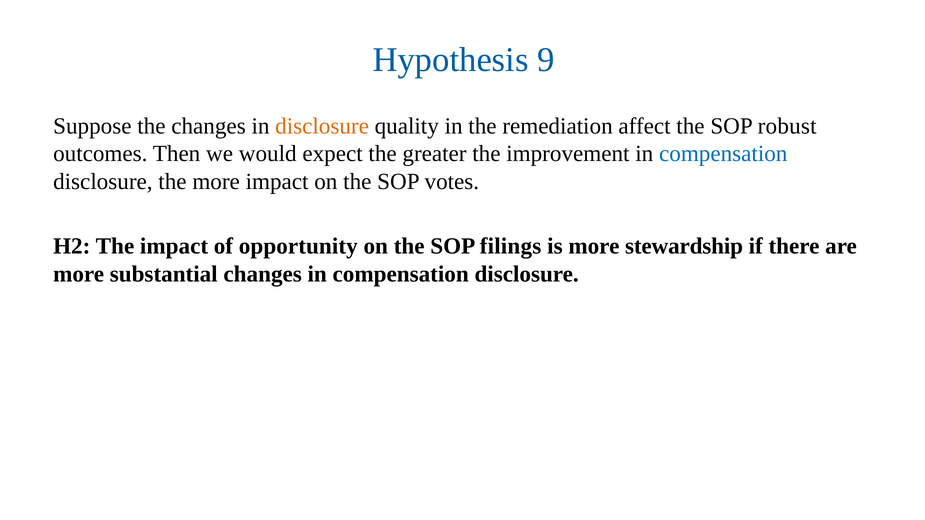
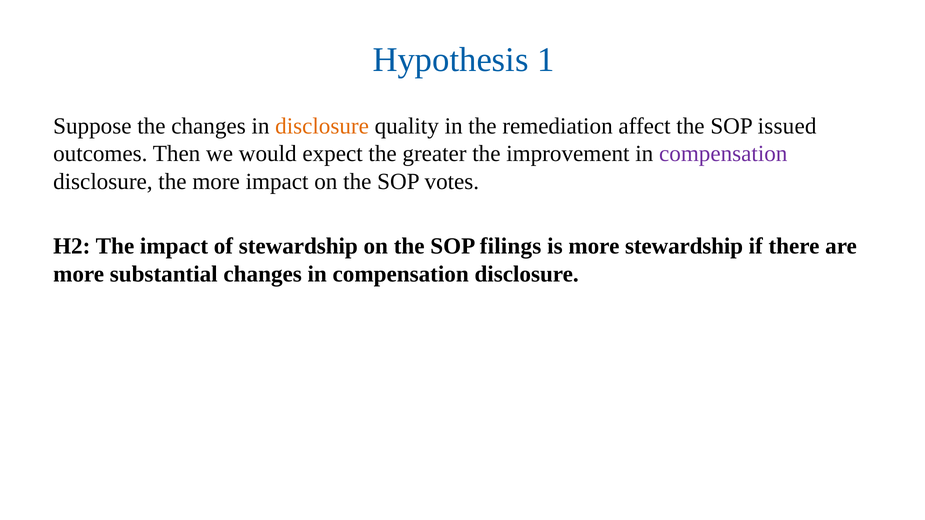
9: 9 -> 1 (546, 60)
robust: robust -> issued (787, 126)
compensation colour: blue -> purple (723, 154)
of opportunity: opportunity -> stewardship (298, 246)
